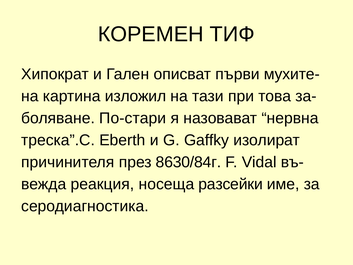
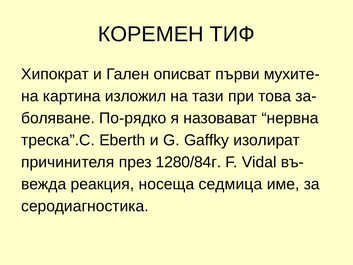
По-стари: По-стари -> По-рядко (133, 118)
8630/84г: 8630/84г -> 1280/84г (188, 162)
разсейки: разсейки -> седмица (230, 184)
